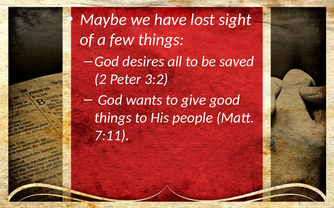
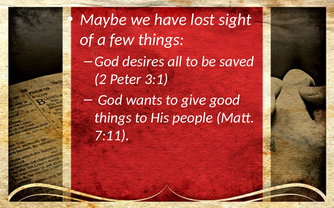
3:2: 3:2 -> 3:1 (156, 79)
